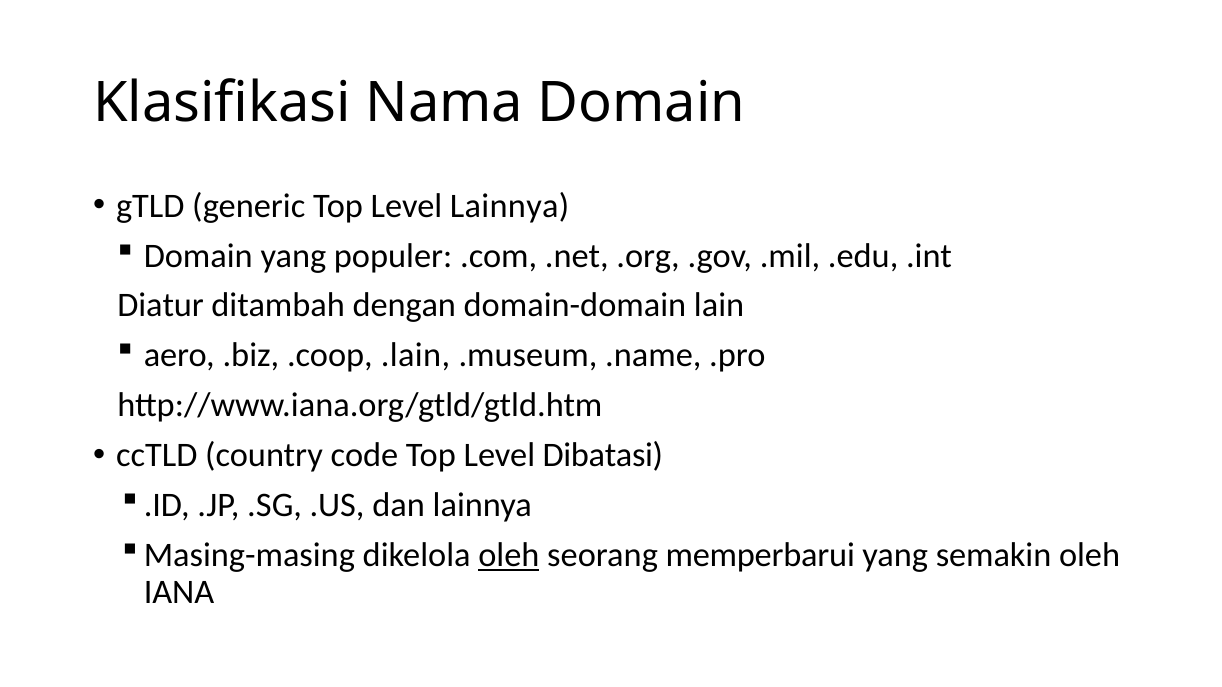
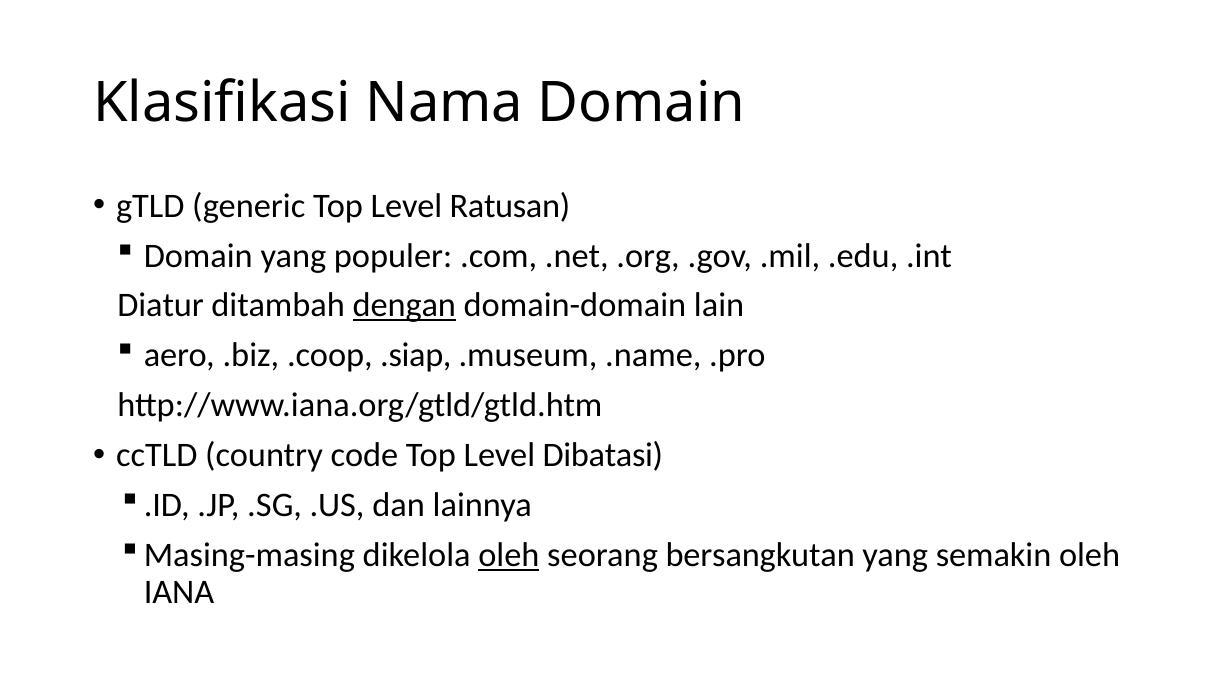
Level Lainnya: Lainnya -> Ratusan (510, 206)
dengan underline: none -> present (404, 306)
.lain: .lain -> .siap (416, 356)
memperbarui: memperbarui -> bersangkutan (760, 555)
